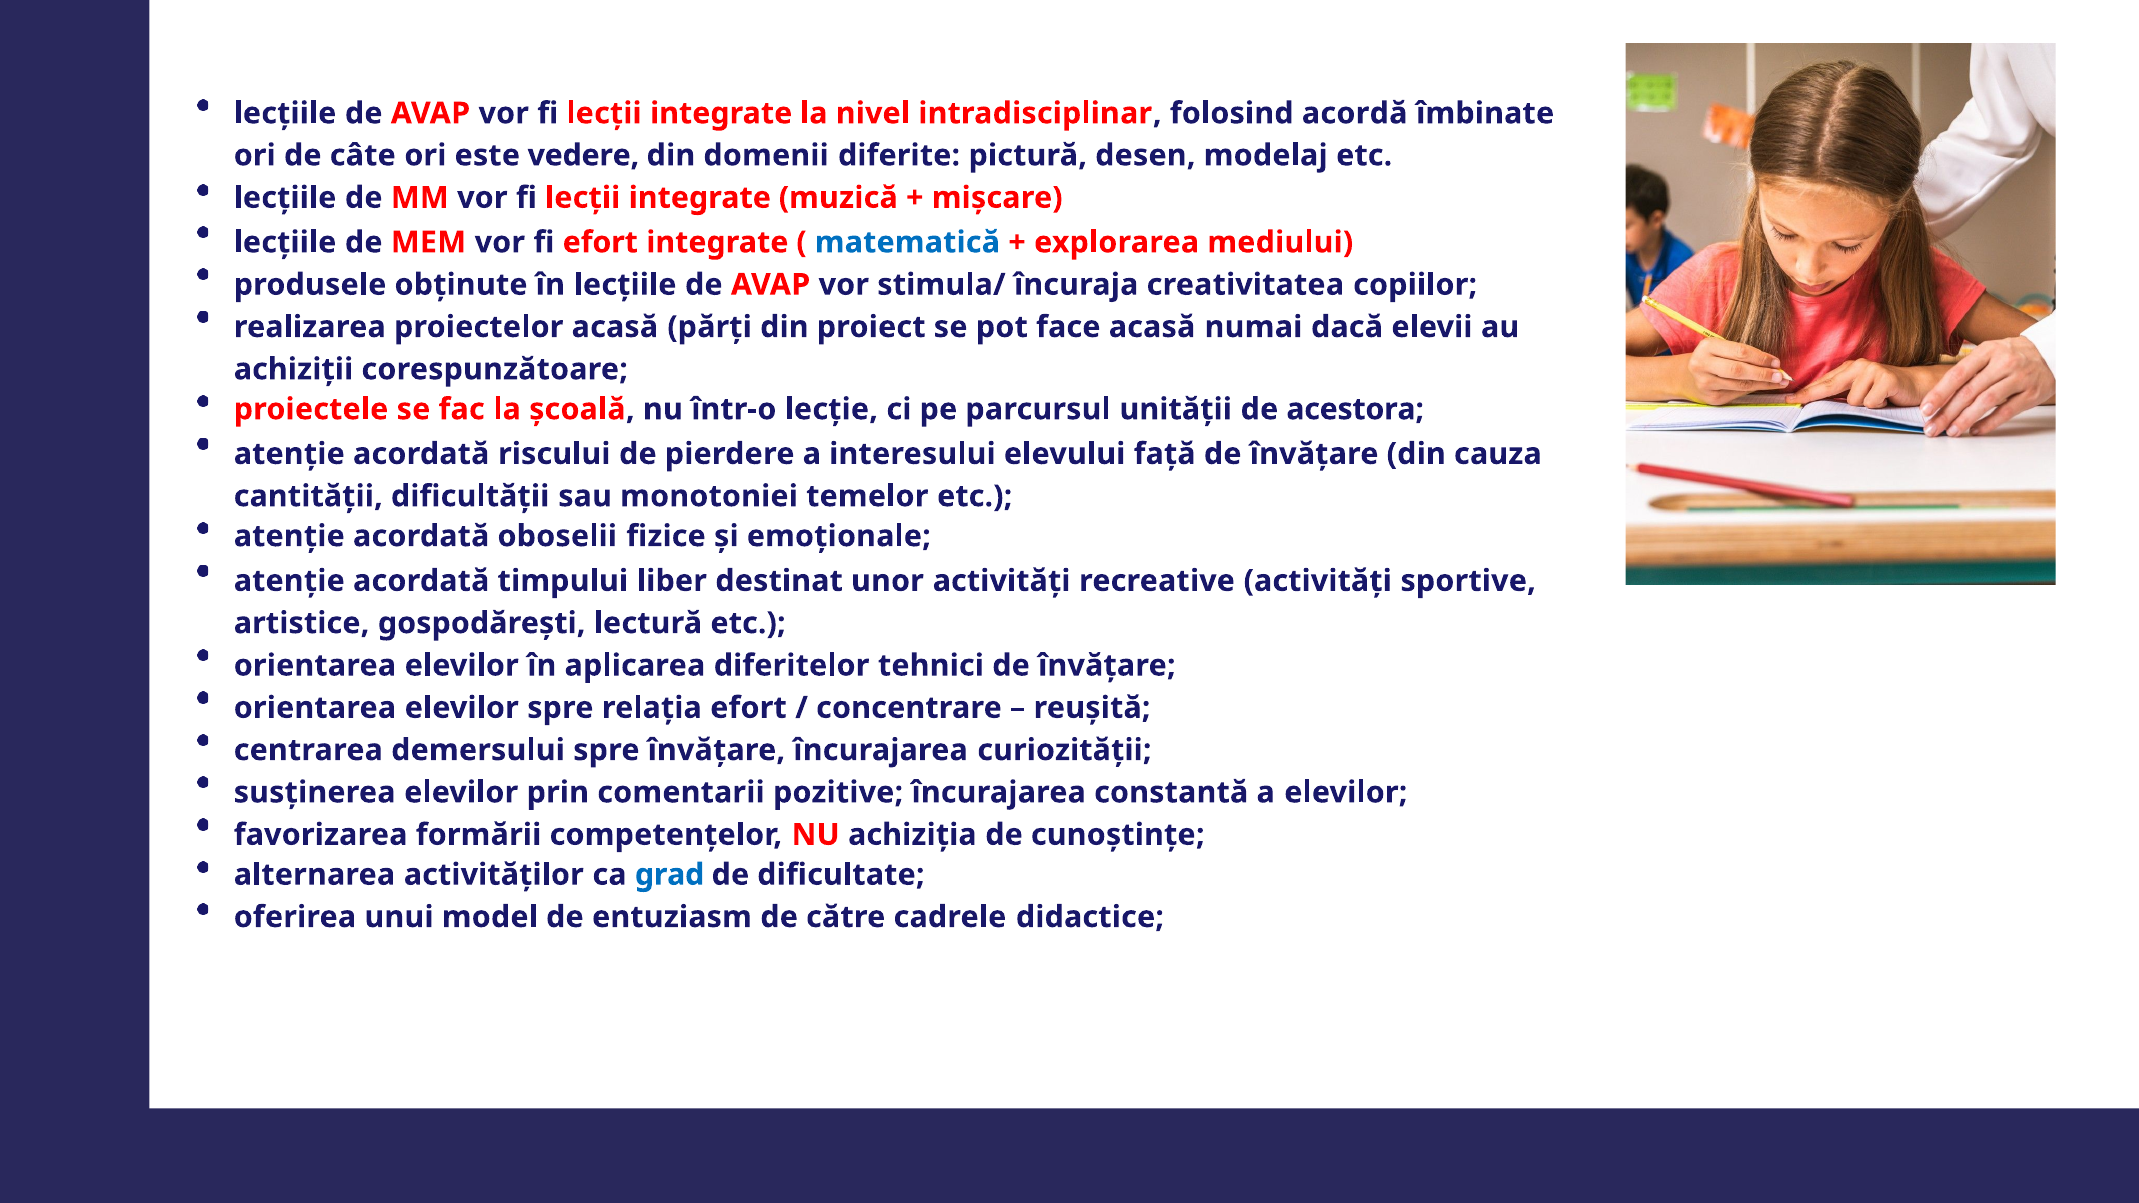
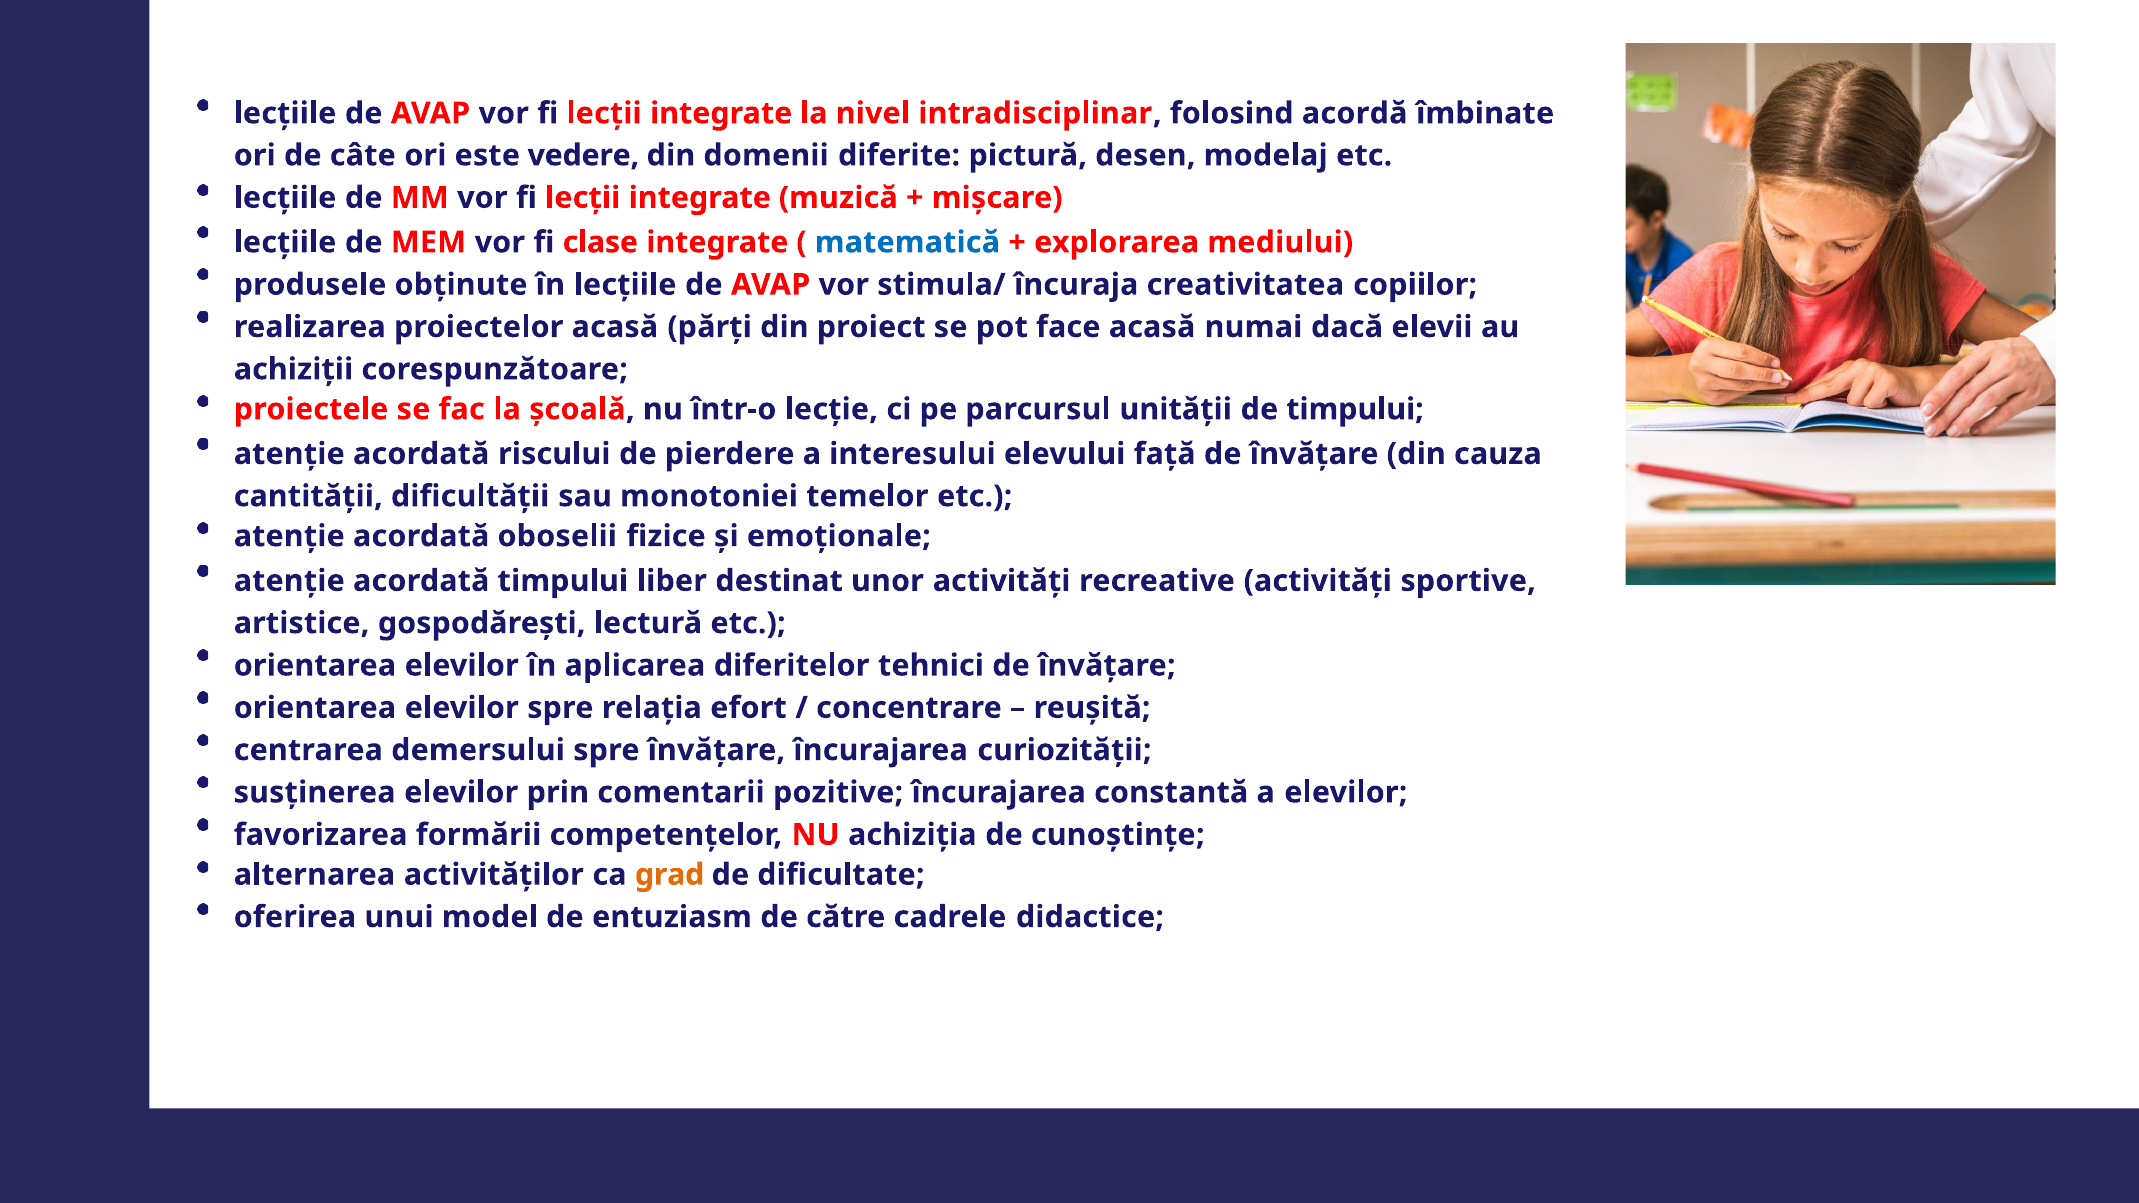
fi efort: efort -> clase (600, 242)
de acestora: acestora -> timpului (1355, 409)
grad colour: blue -> orange (670, 875)
